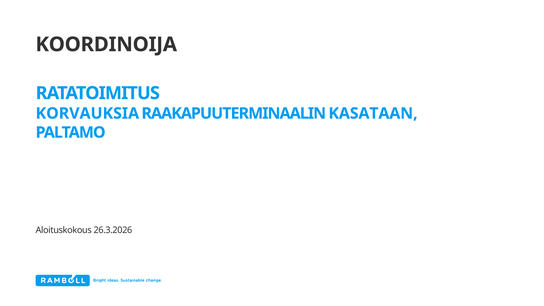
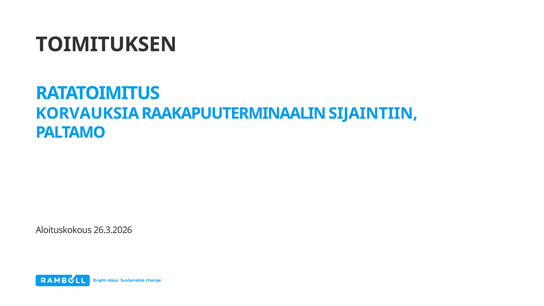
KOORDINOIJA: KOORDINOIJA -> TOIMITUKSEN (106, 44)
KASATAAN: KASATAAN -> SIJAINTIIN (373, 113)
